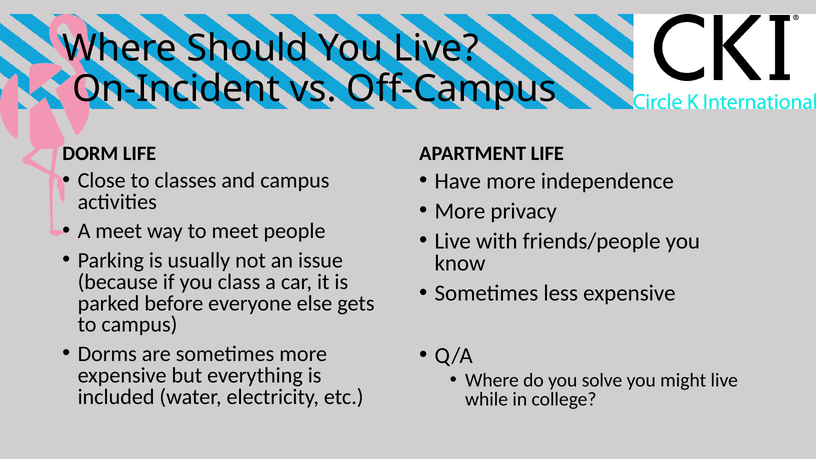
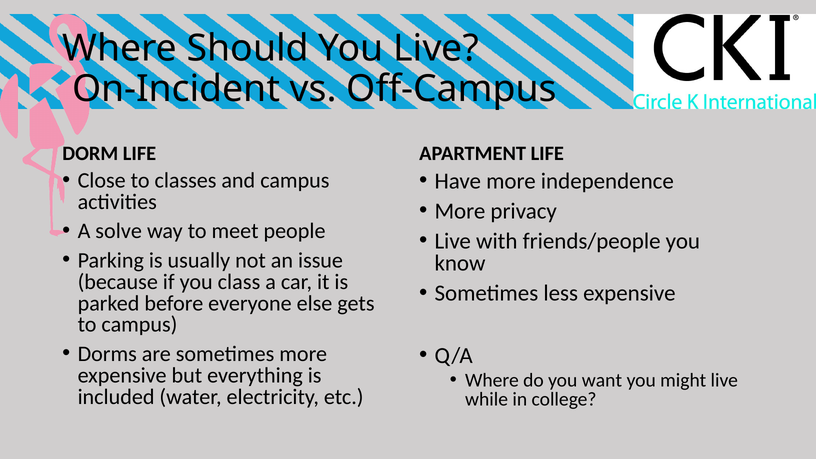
A meet: meet -> solve (119, 231)
solve: solve -> want (602, 380)
